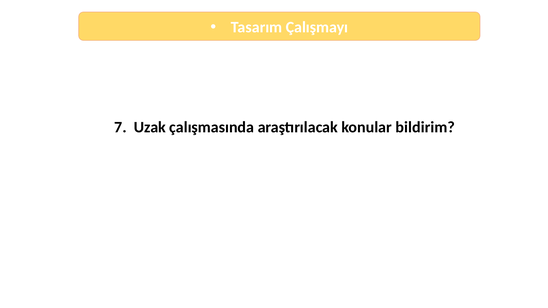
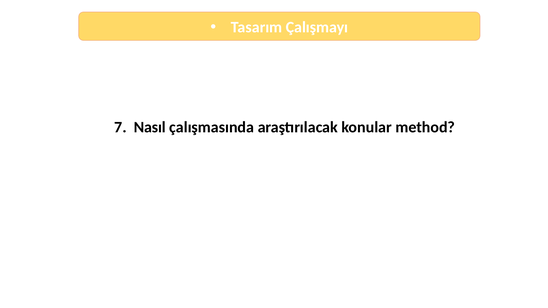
Uzak: Uzak -> Nasıl (150, 127)
bildirim: bildirim -> method (425, 127)
